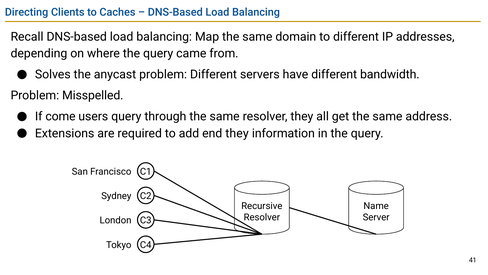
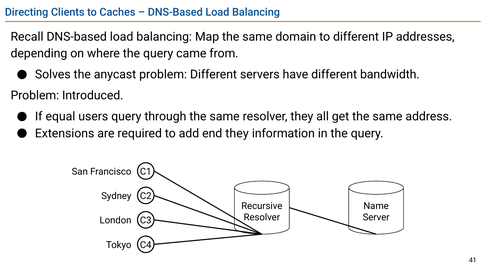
Misspelled: Misspelled -> Introduced (93, 95)
come: come -> equal (60, 116)
